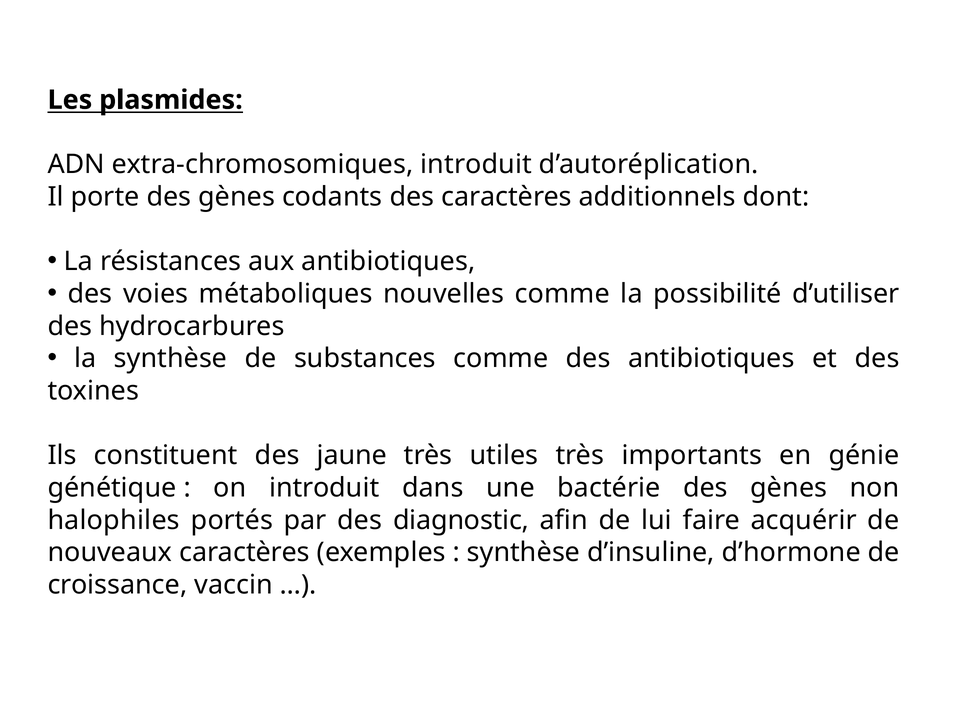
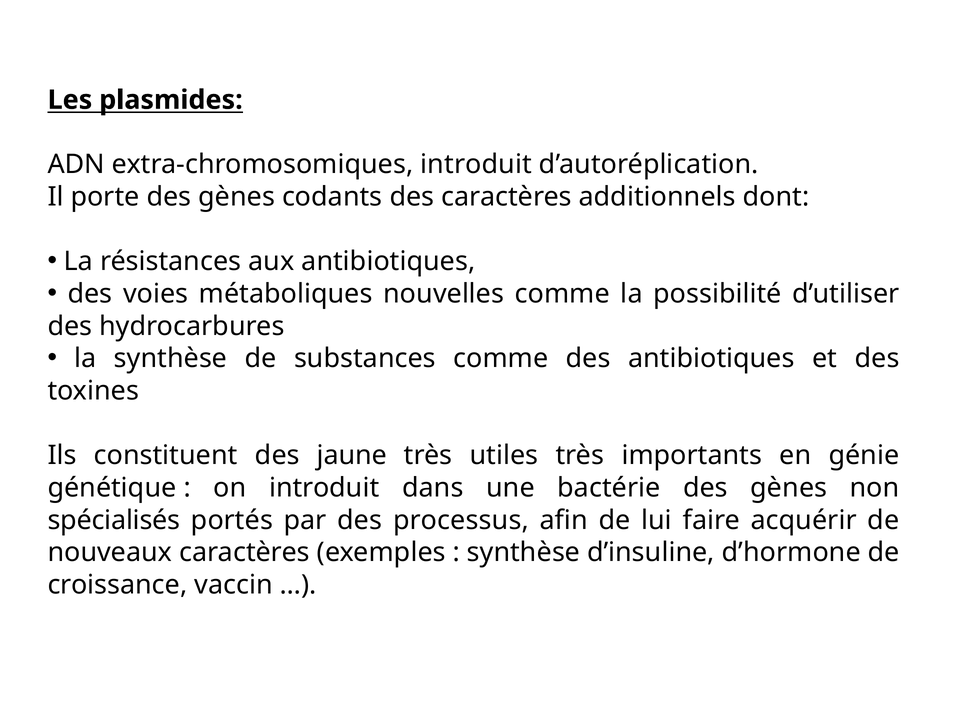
halophiles: halophiles -> spécialisés (114, 520)
diagnostic: diagnostic -> processus (461, 520)
